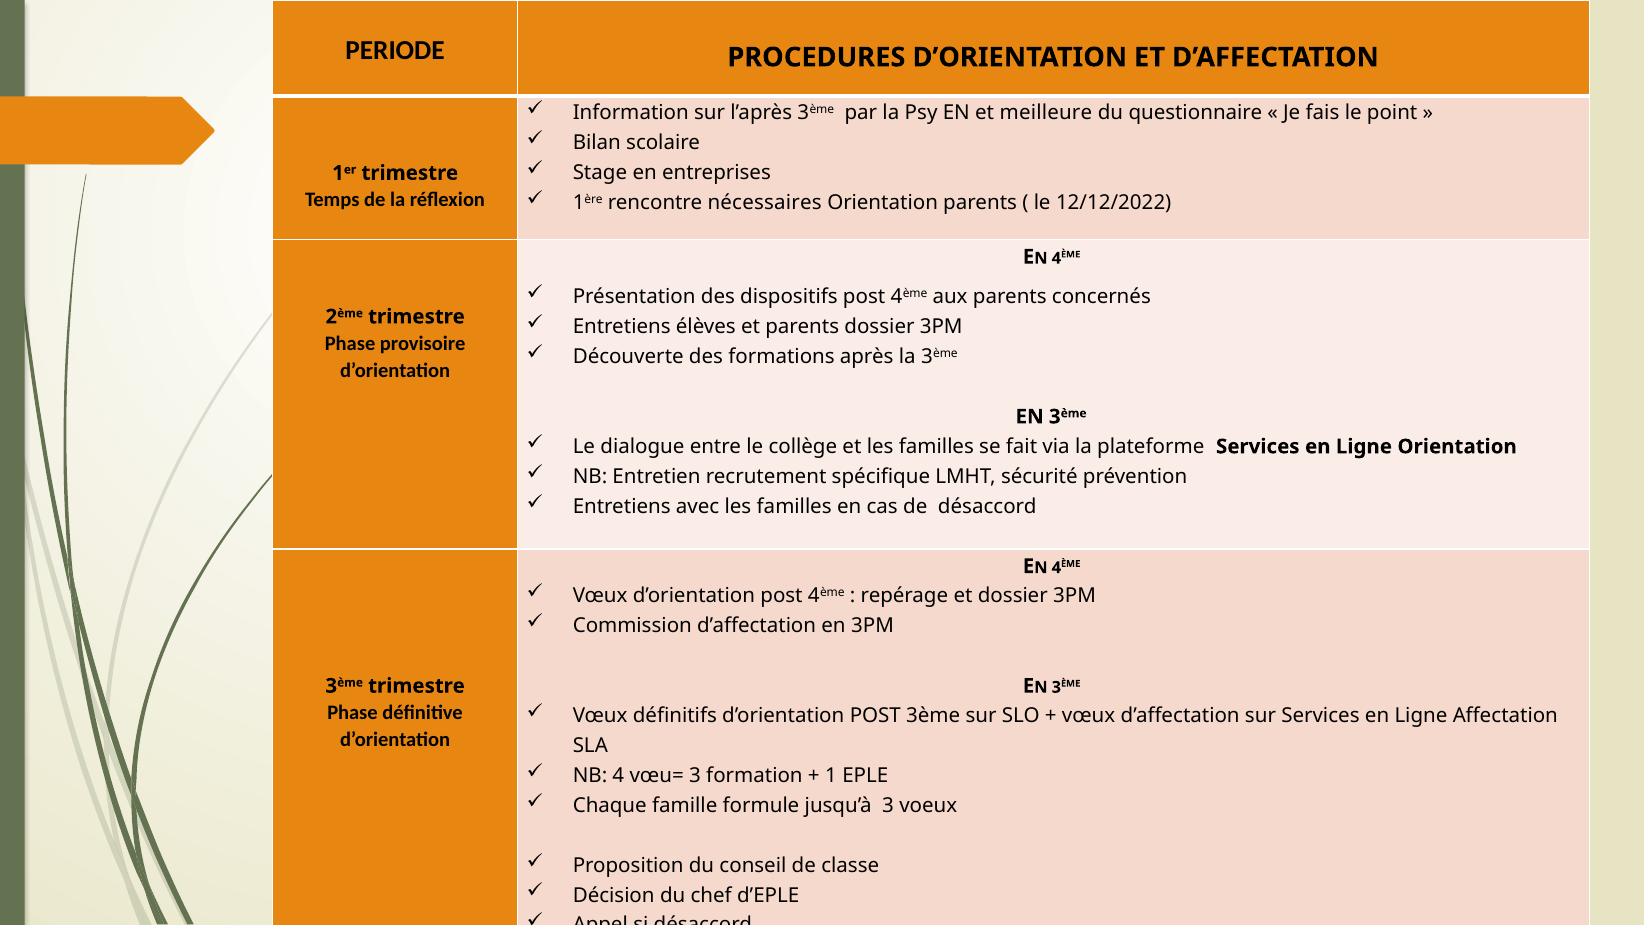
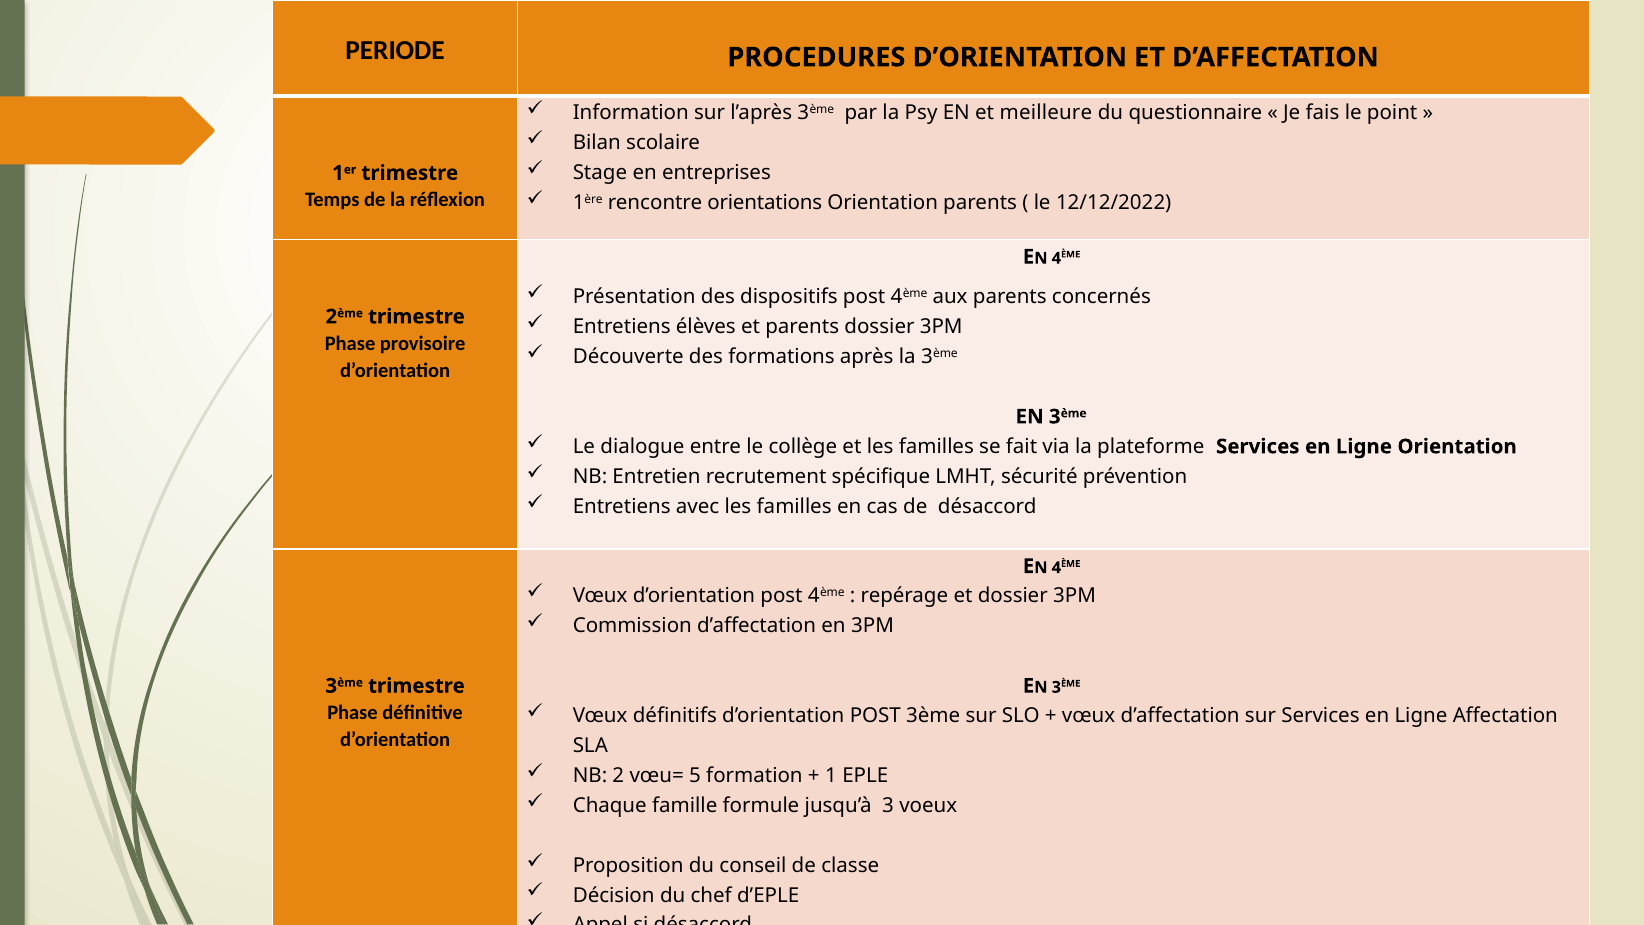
nécessaires: nécessaires -> orientations (765, 203)
4: 4 -> 2 (618, 775)
vœu= 3: 3 -> 5 (695, 775)
